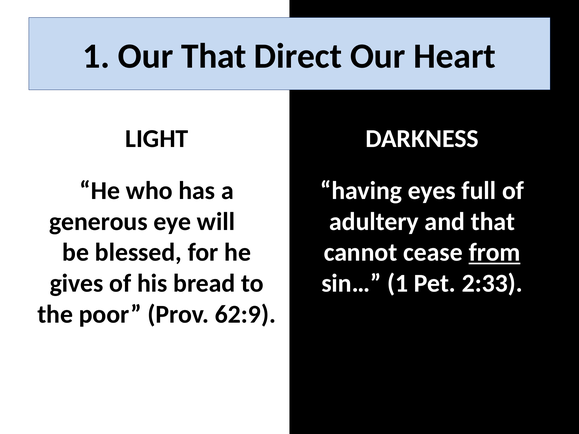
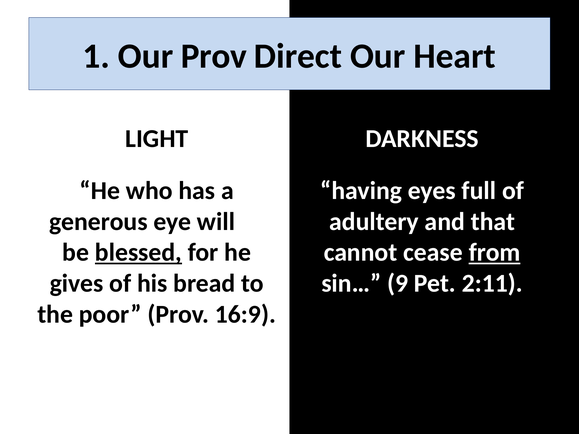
Our That: That -> Prov (214, 56)
blessed underline: none -> present (138, 253)
sin… 1: 1 -> 9 (398, 283)
2:33: 2:33 -> 2:11 (492, 283)
62:9: 62:9 -> 16:9 (245, 314)
